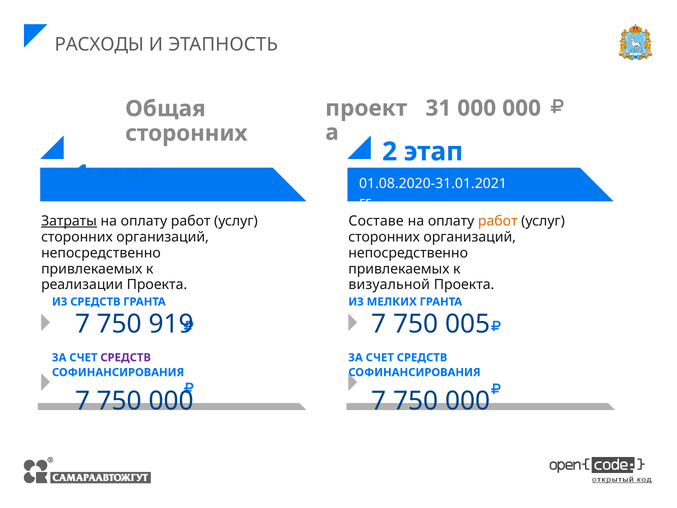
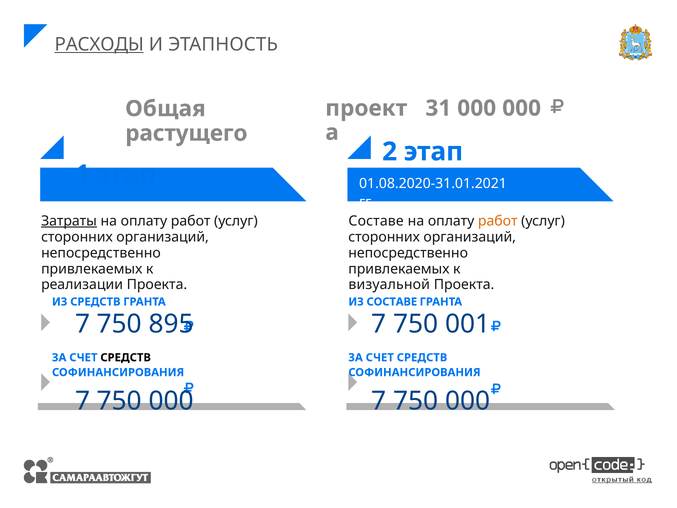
РАСХОДЫ underline: none -> present (99, 44)
сторонних: сторонних -> растущего (186, 133)
ИЗ МЕЛКИХ: МЕЛКИХ -> СОСТАВЕ (392, 302)
919: 919 -> 895 (171, 324)
005: 005 -> 001 (468, 324)
СРЕДСТВ colour: purple -> black (126, 358)
